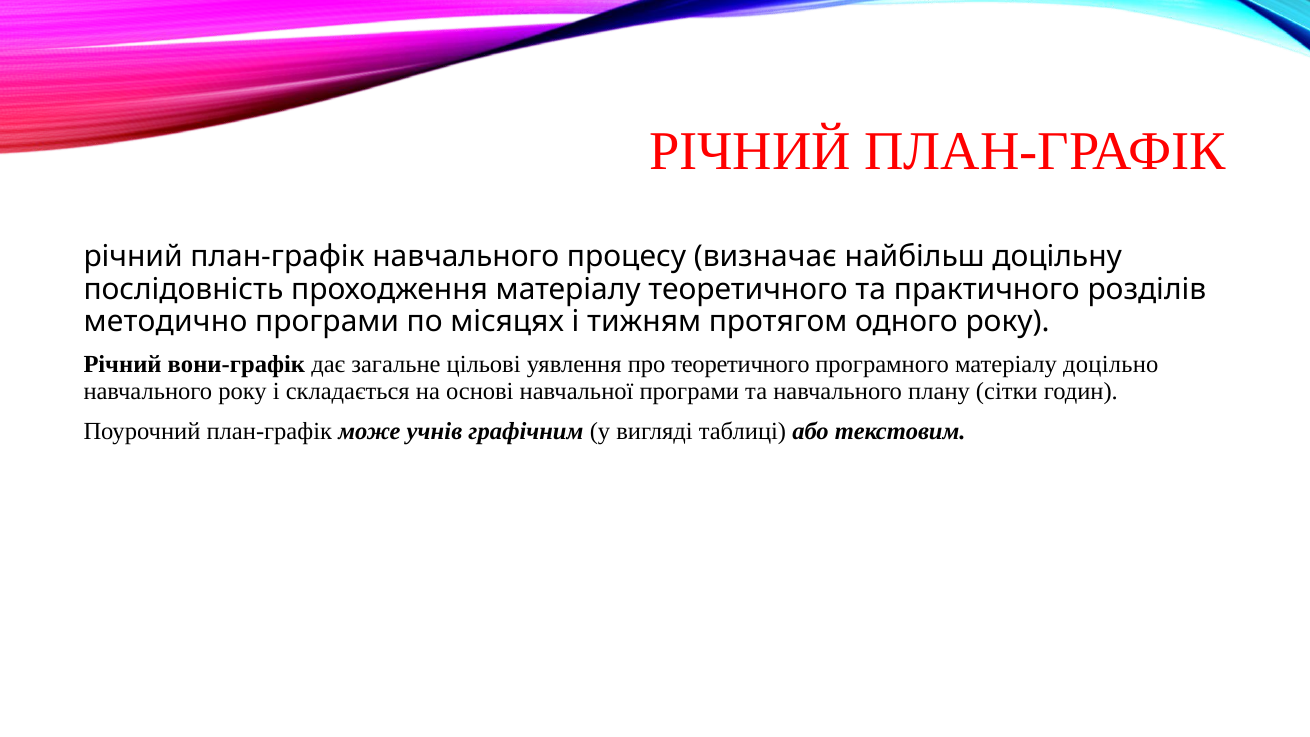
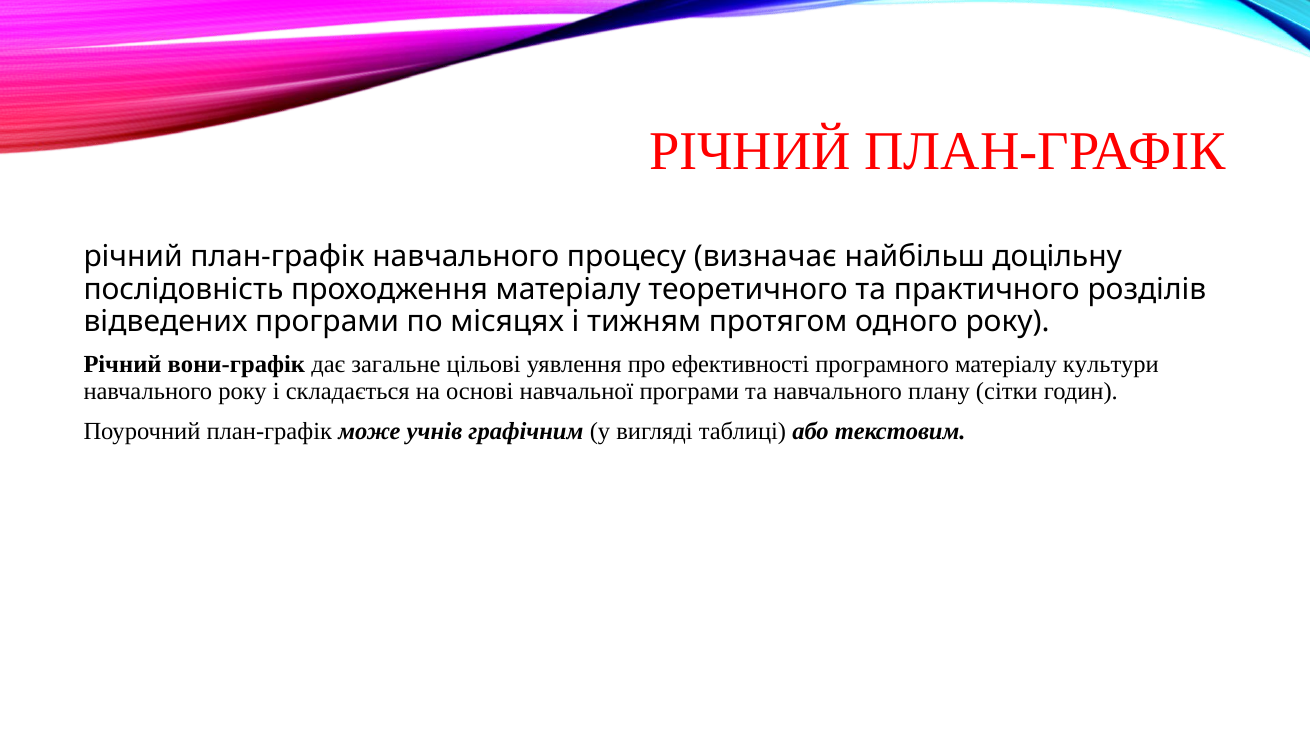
методично: методично -> відведених (166, 322)
про теоретичного: теоретичного -> ефективності (740, 365)
доцільно: доцільно -> культури (1111, 365)
